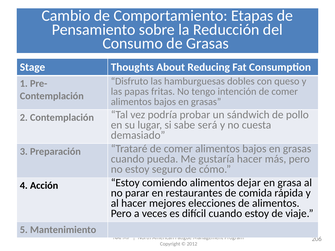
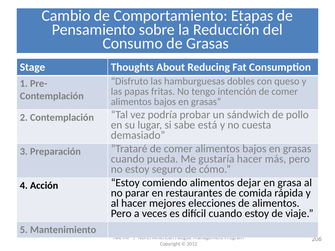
será: será -> está (207, 125)
